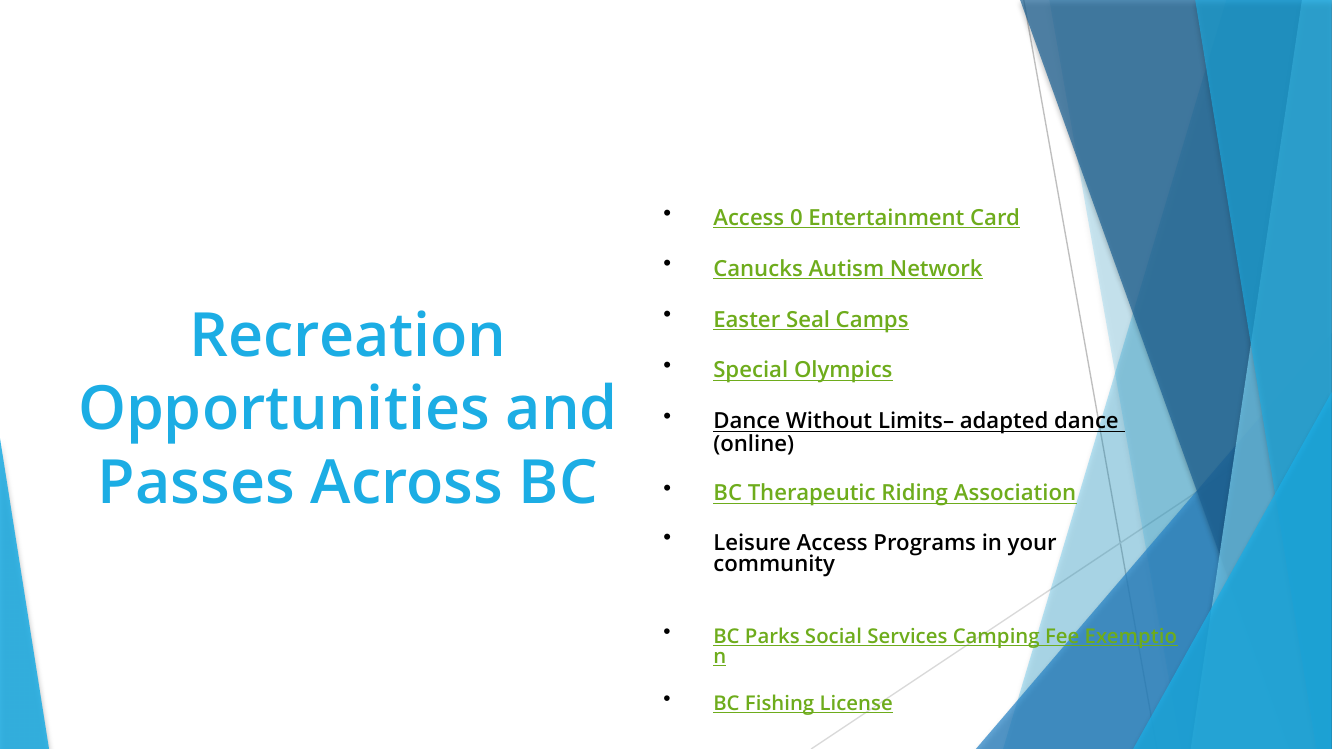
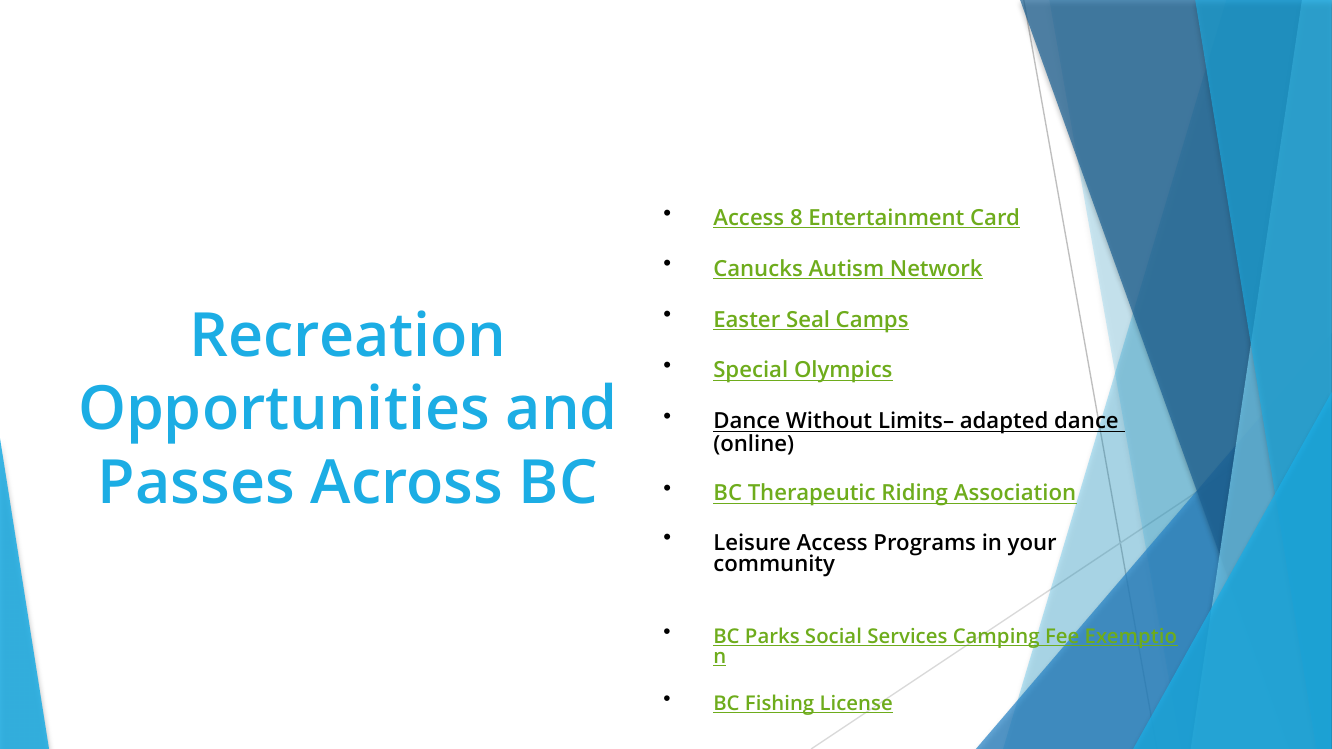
0: 0 -> 8 (796, 218)
